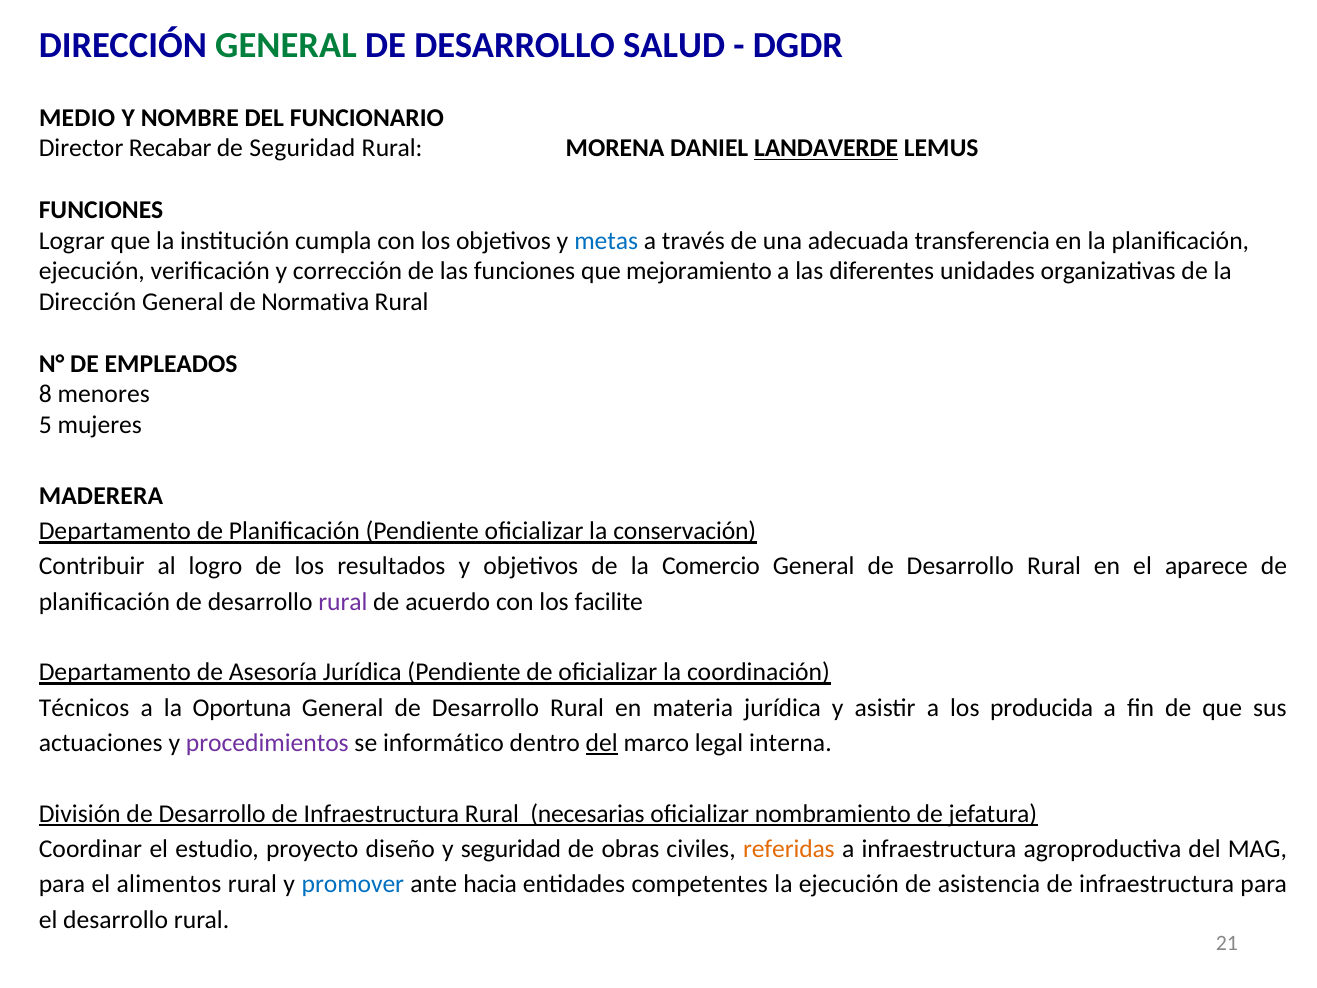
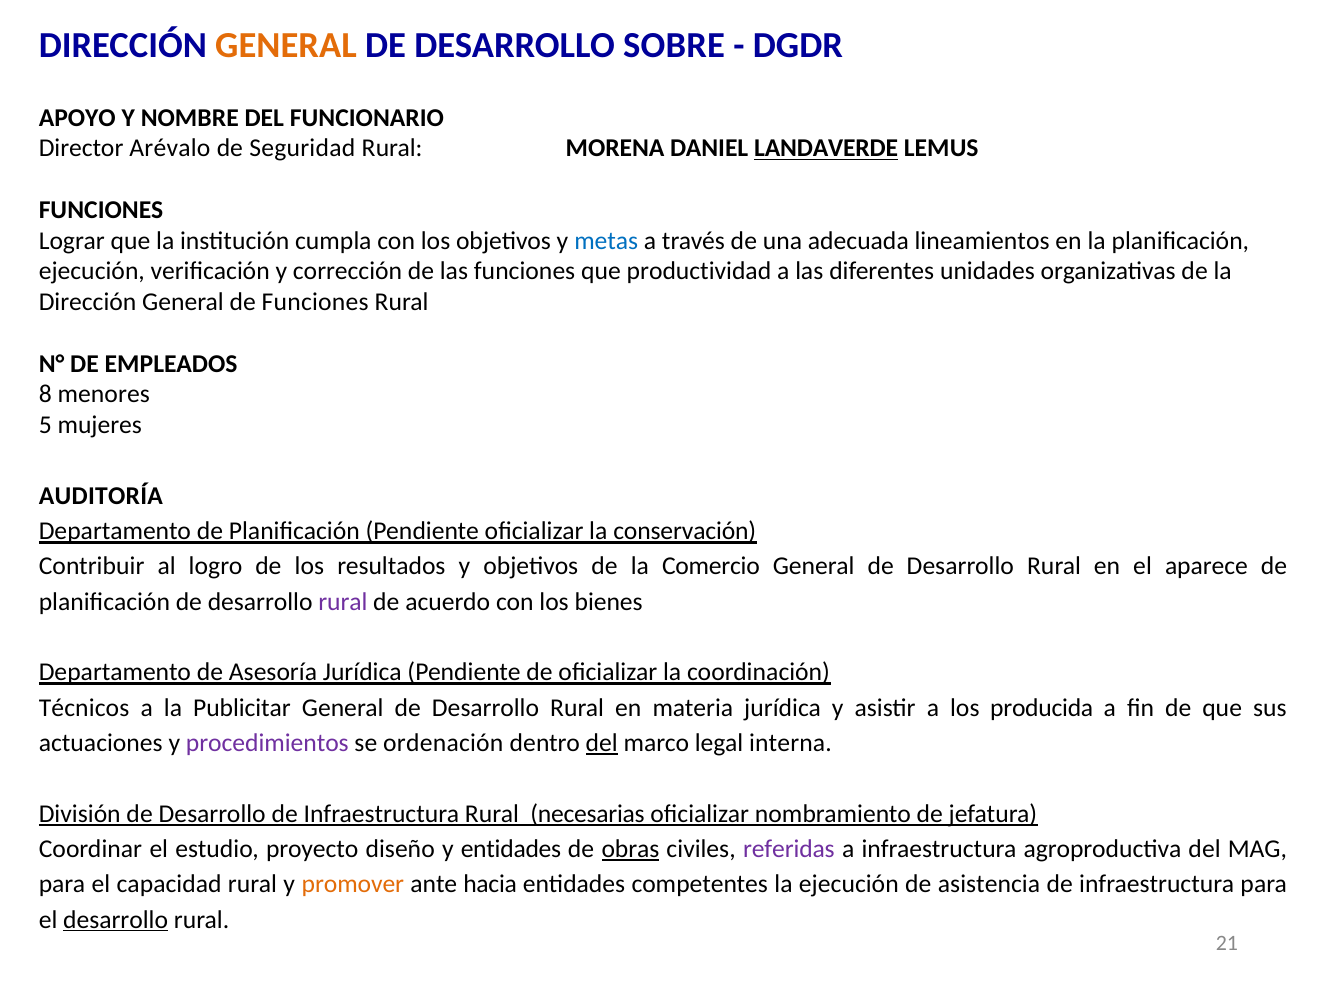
GENERAL colour: green -> orange (286, 46)
SALUD: SALUD -> SOBRE (674, 46)
MEDIO: MEDIO -> APOYO (77, 118)
Recabar: Recabar -> Arévalo (170, 148)
transferencia: transferencia -> lineamientos (982, 241)
mejoramiento: mejoramiento -> productividad (699, 271)
de Normativa: Normativa -> Funciones (315, 302)
MADERERA: MADERERA -> AUDITORÍA (101, 496)
facilite: facilite -> bienes (609, 602)
Oportuna: Oportuna -> Publicitar (242, 707)
informático: informático -> ordenación (443, 743)
y seguridad: seguridad -> entidades (511, 849)
obras underline: none -> present (630, 849)
referidas colour: orange -> purple (789, 849)
alimentos: alimentos -> capacidad (169, 884)
promover colour: blue -> orange (353, 884)
desarrollo underline: none -> present (116, 919)
